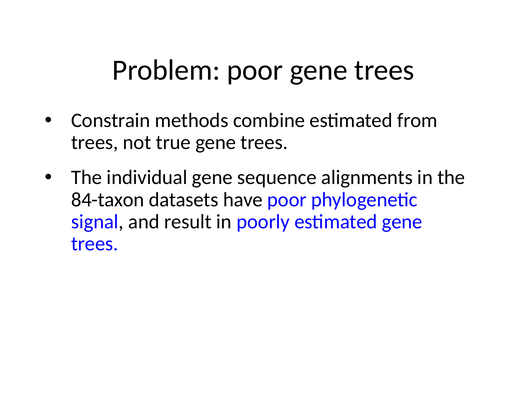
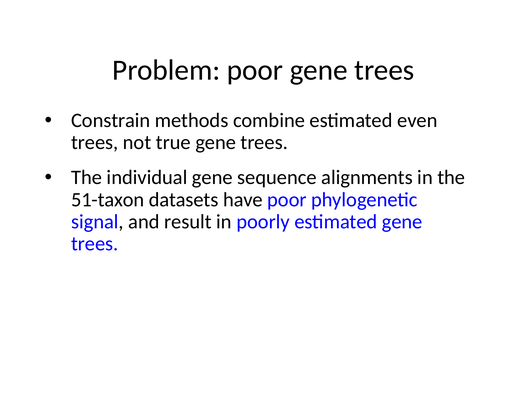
from: from -> even (417, 120)
84-taxon: 84-taxon -> 51-taxon (108, 200)
